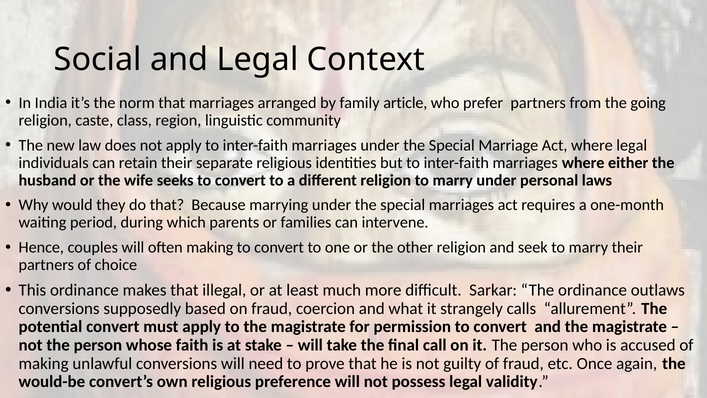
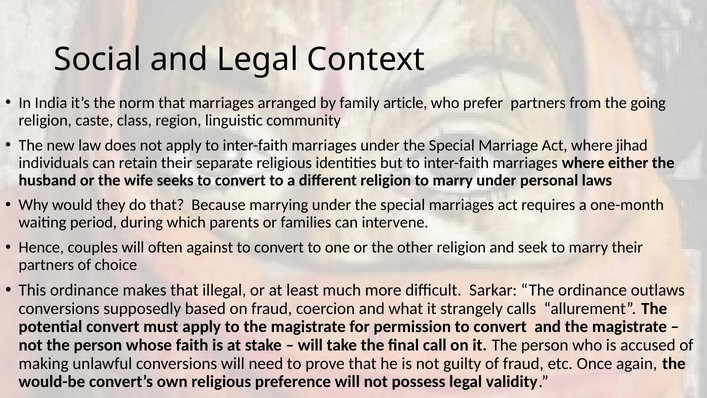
where legal: legal -> jihad (632, 145)
often making: making -> against (210, 247)
